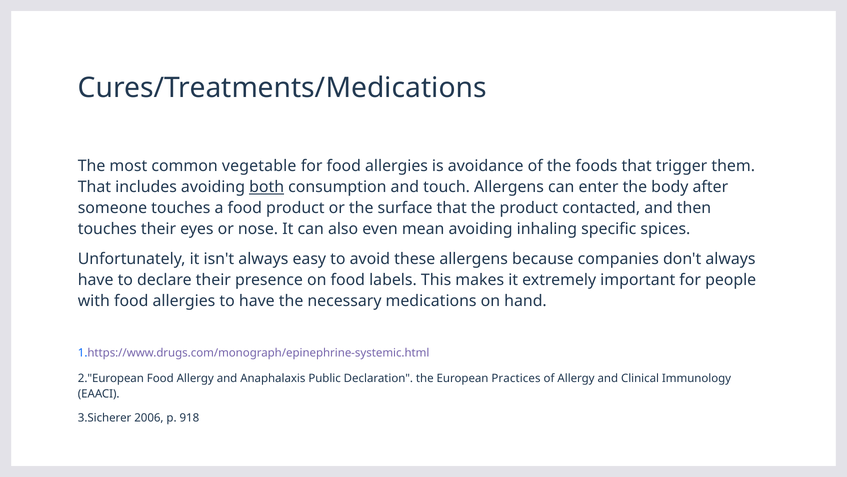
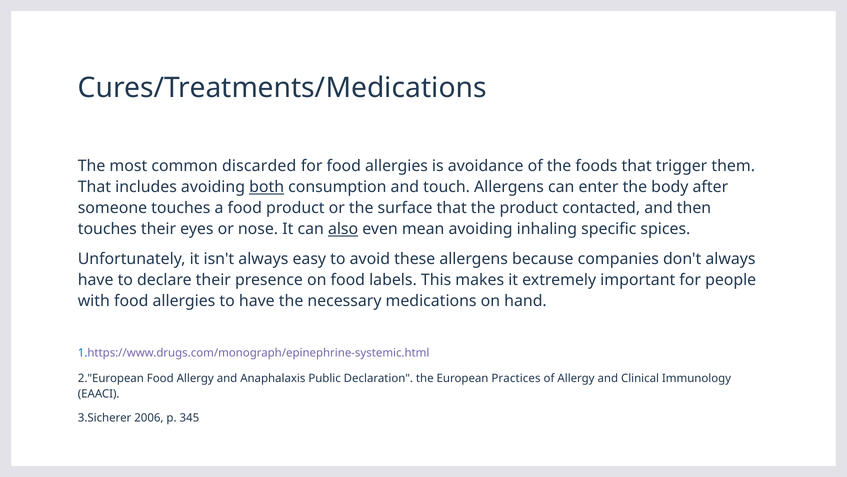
vegetable: vegetable -> discarded (259, 166)
also underline: none -> present (343, 229)
918: 918 -> 345 (189, 417)
